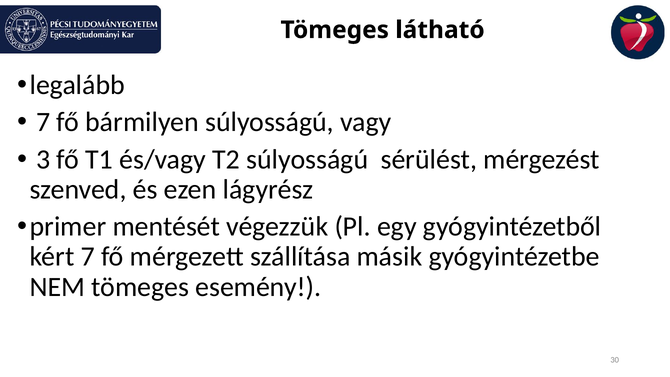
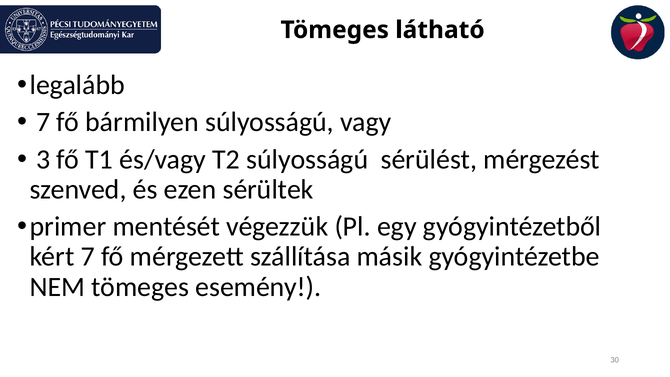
lágyrész: lágyrész -> sérültek (268, 189)
